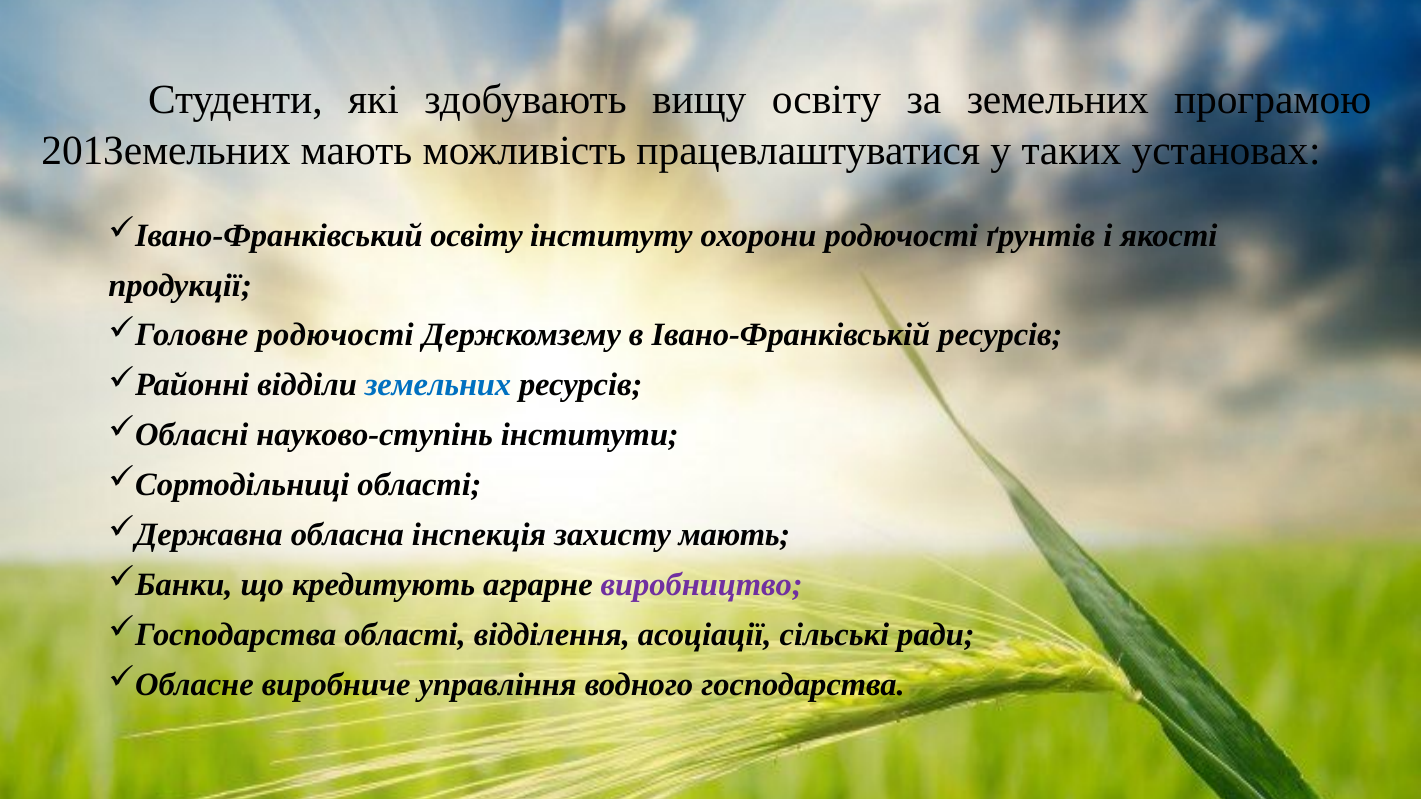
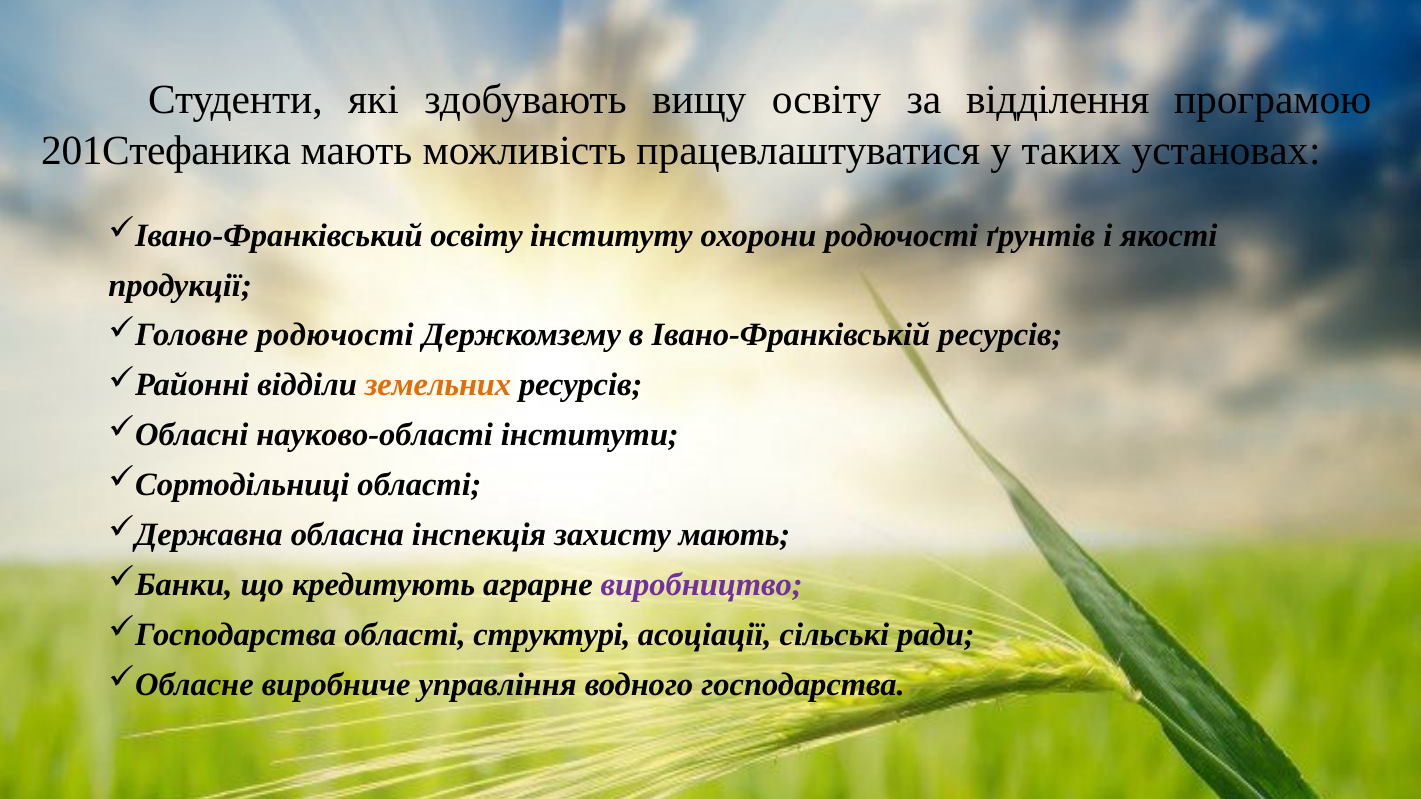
за земельних: земельних -> відділення (1058, 100)
201Земельних: 201Земельних -> 201Стефаника (166, 151)
земельних colour: blue -> orange (438, 385)
науково-ступінь: науково-ступінь -> науково-області (375, 435)
відділення: відділення -> структурі (552, 635)
